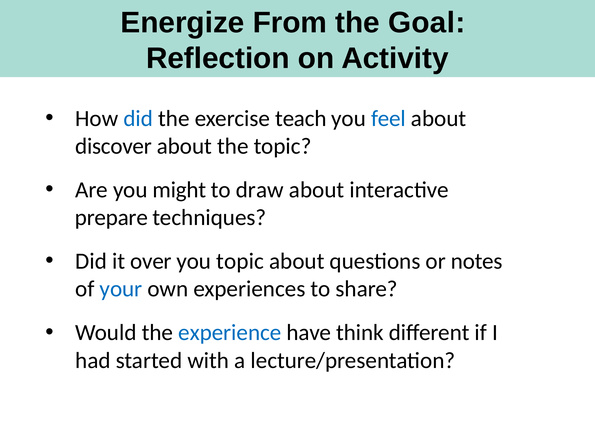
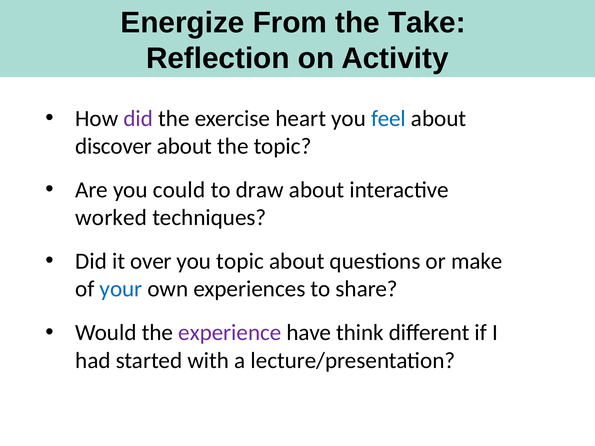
Goal: Goal -> Take (427, 23)
did colour: blue -> purple (138, 119)
teach: teach -> heart (301, 119)
might: might -> could (179, 190)
prepare: prepare -> worked (111, 218)
notes: notes -> make (477, 261)
experience colour: blue -> purple (230, 333)
